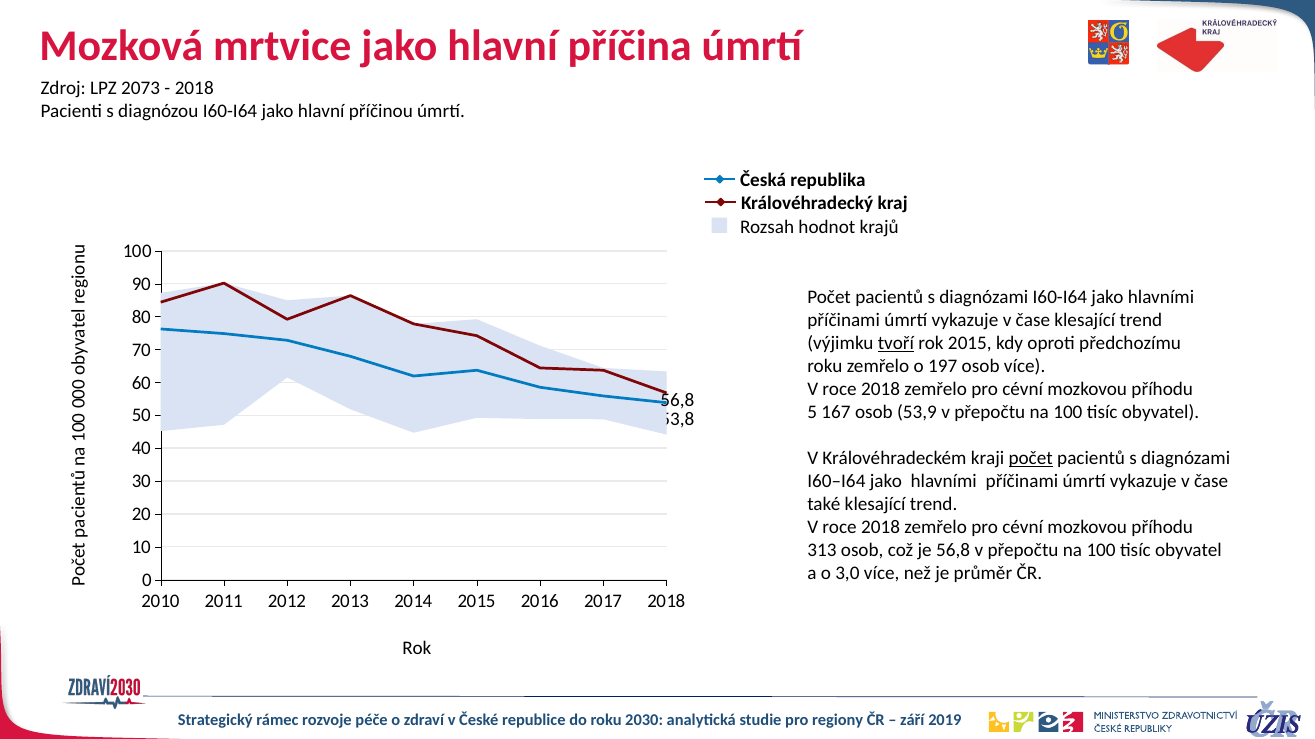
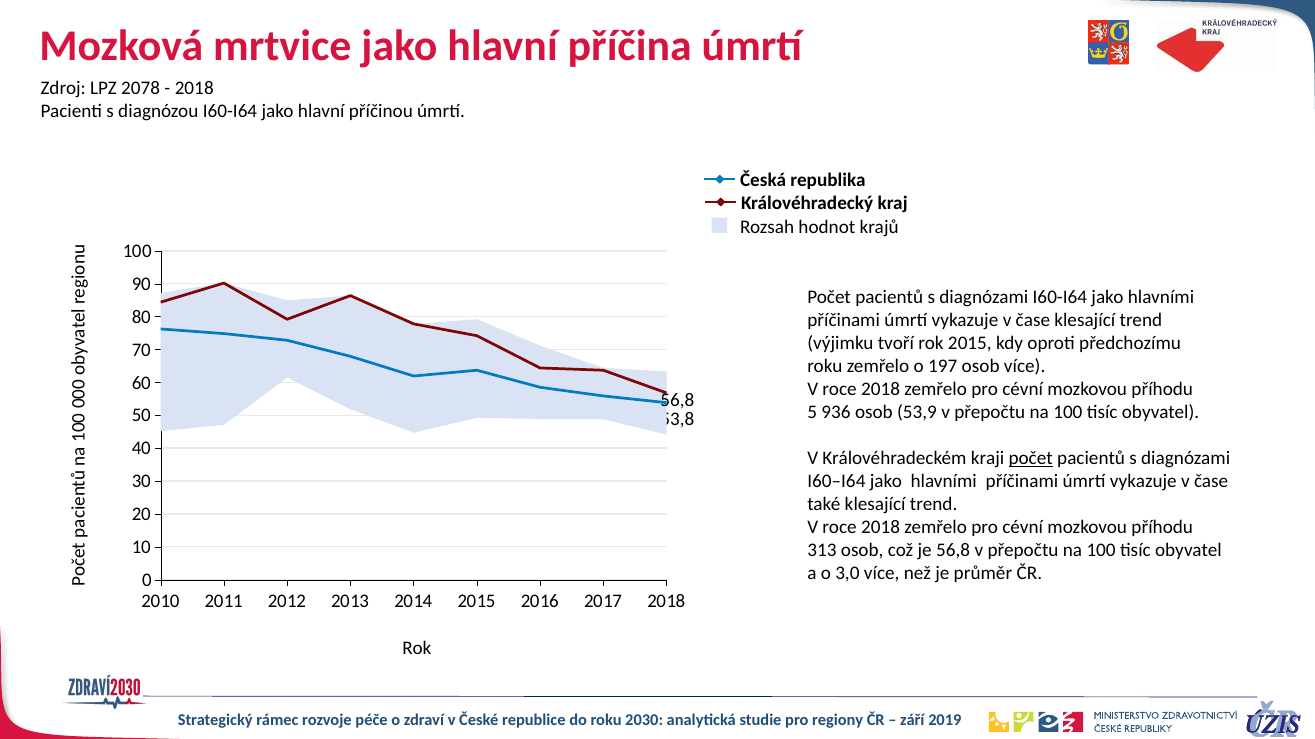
2073: 2073 -> 2078 (141, 88)
tvoří underline: present -> none (896, 343)
167: 167 -> 936 (836, 412)
